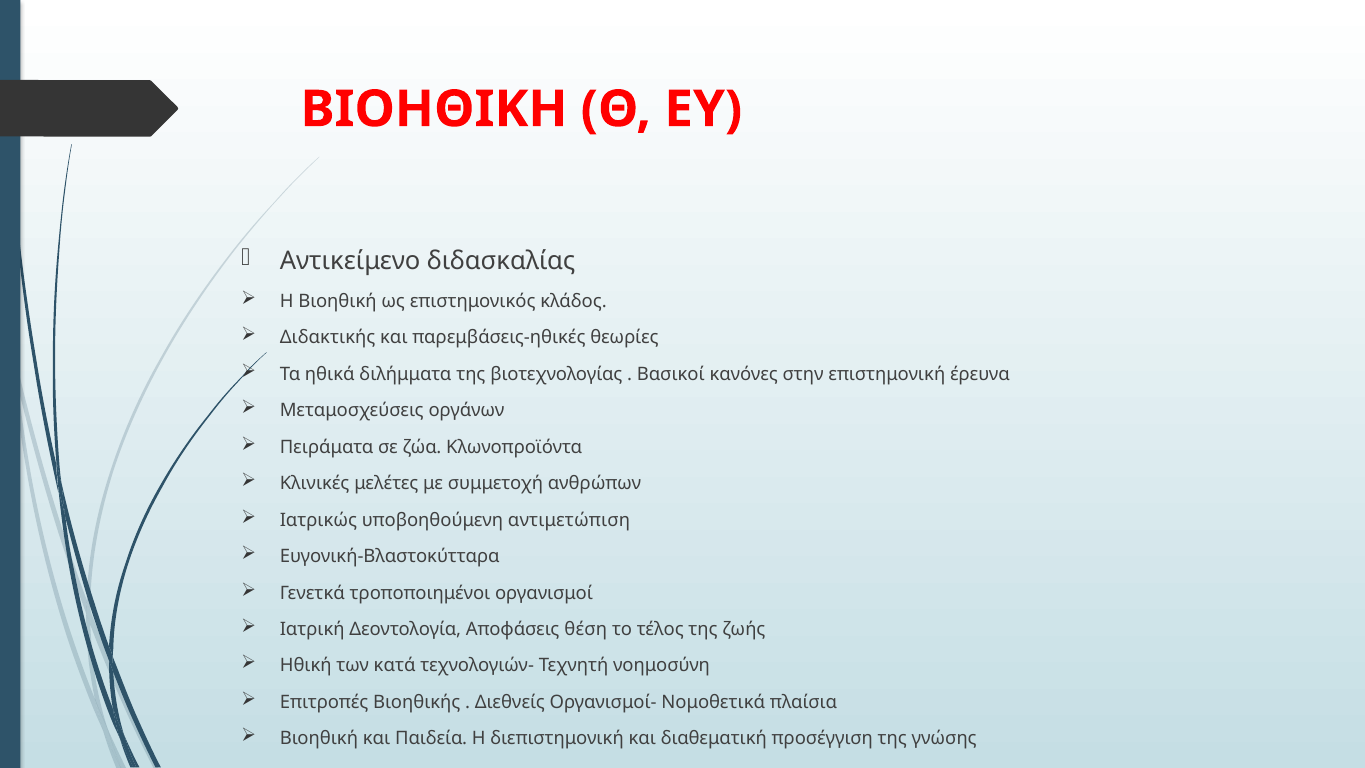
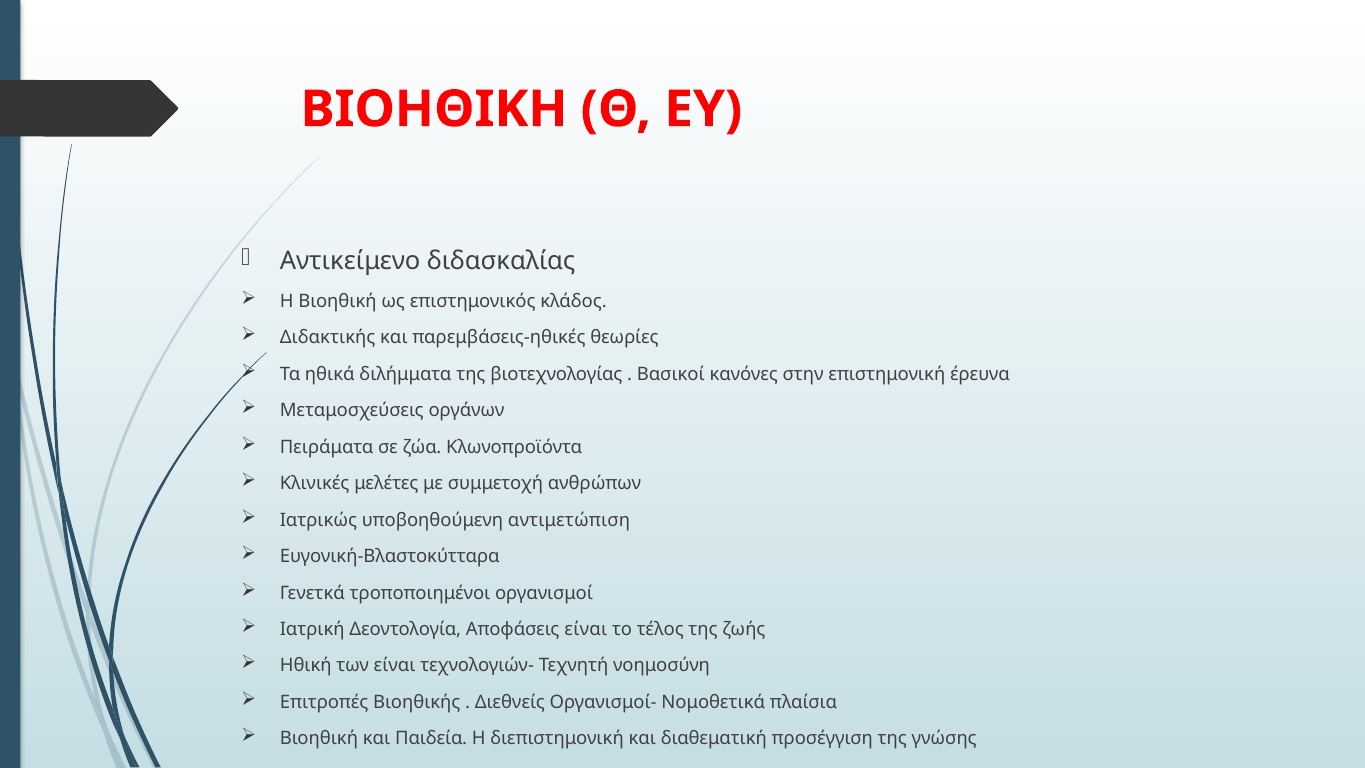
Αποφάσεις θέση: θέση -> είναι (586, 629)
των κατά: κατά -> είναι (395, 666)
